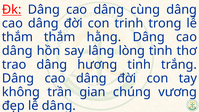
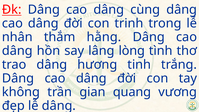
thắm: thắm -> nhân (17, 37)
chúng: chúng -> quang (132, 92)
